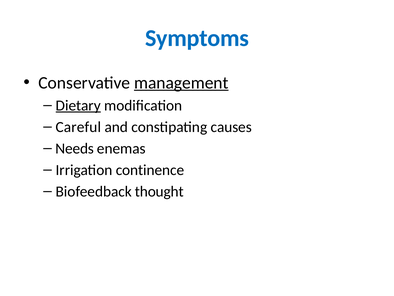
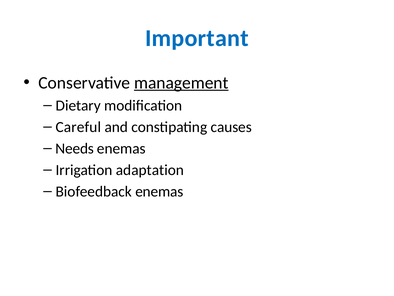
Symptoms: Symptoms -> Important (197, 38)
Dietary underline: present -> none (78, 105)
continence: continence -> adaptation (150, 170)
Biofeedback thought: thought -> enemas (159, 191)
